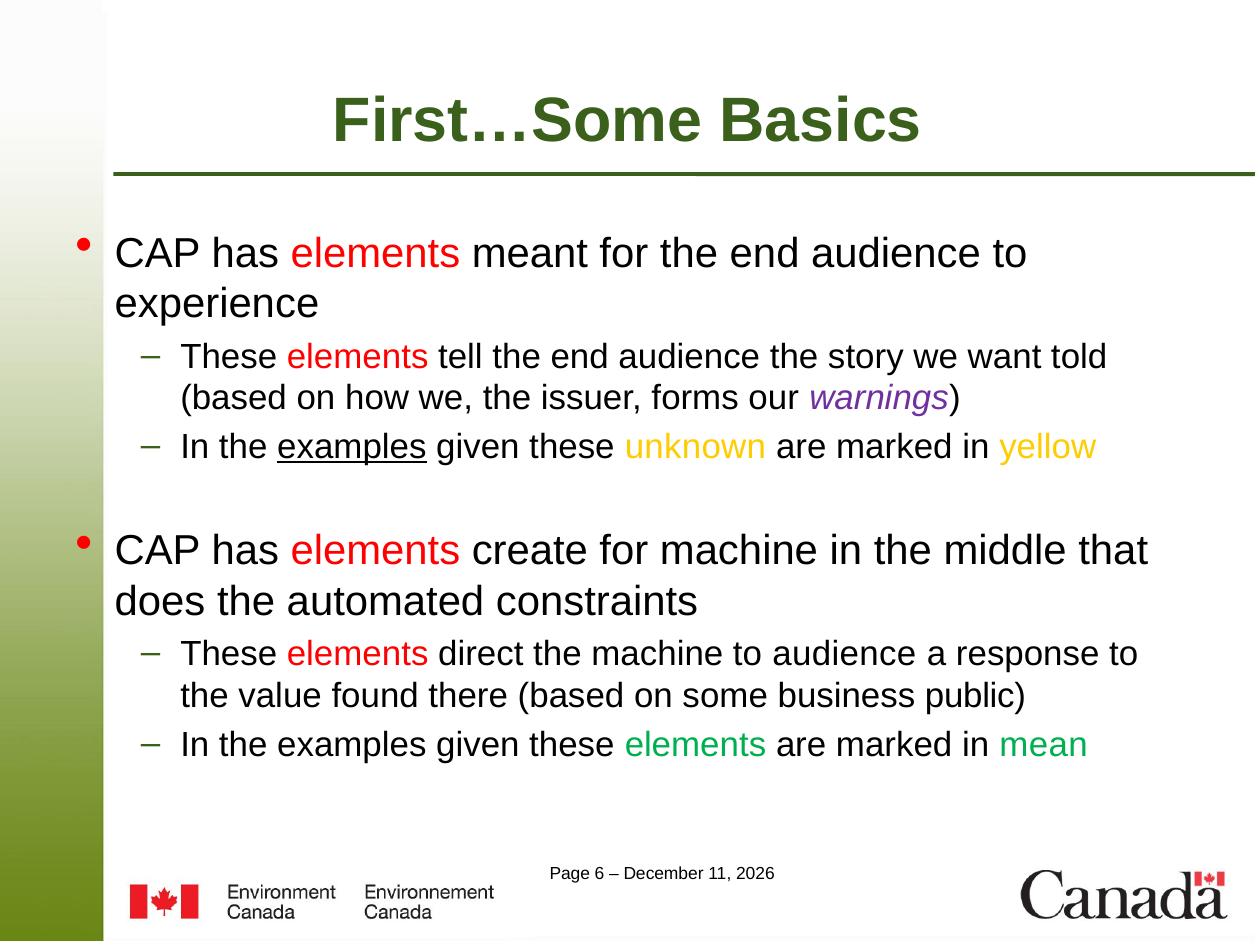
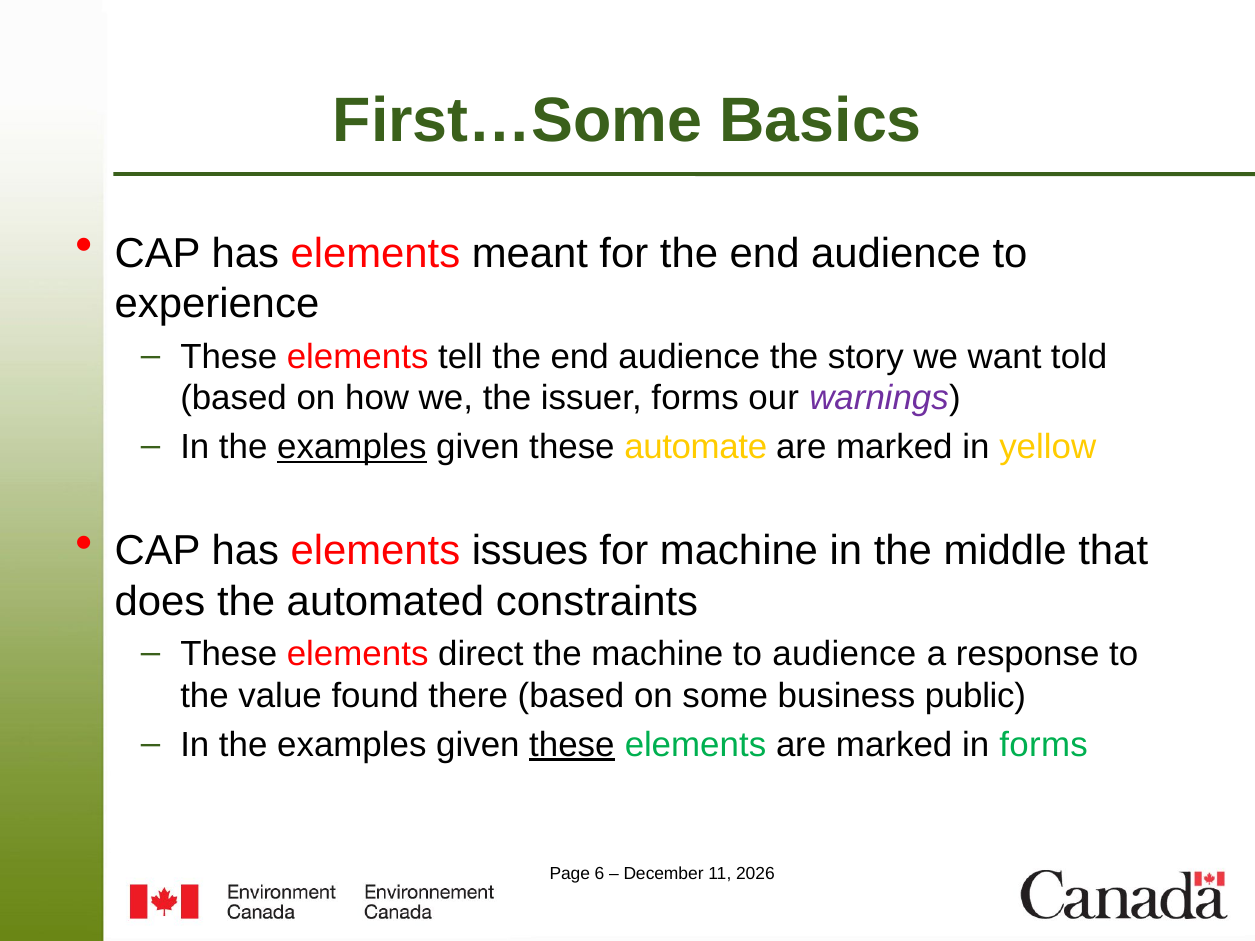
unknown: unknown -> automate (696, 447)
create: create -> issues (530, 551)
these underline: none -> present (572, 745)
in mean: mean -> forms (1044, 745)
